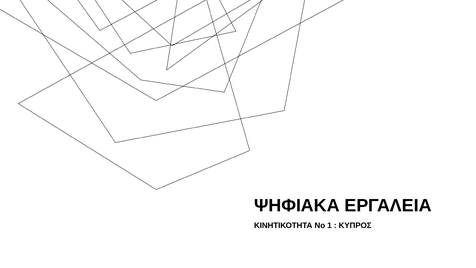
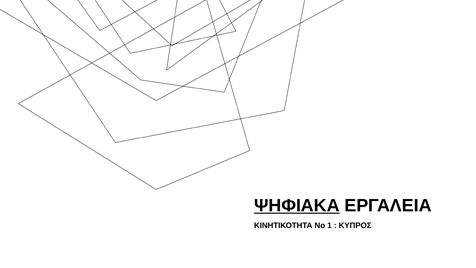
ΨΗΦΙΑΚΑ underline: none -> present (297, 205)
